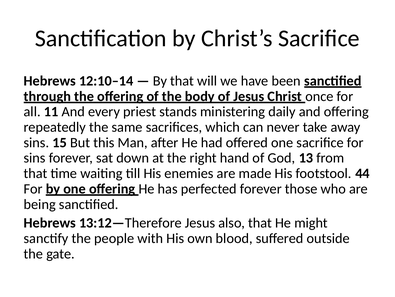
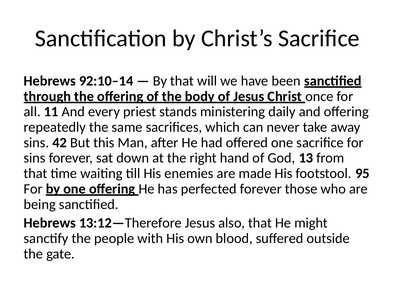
12:10–14: 12:10–14 -> 92:10–14 (106, 81)
15: 15 -> 42 (60, 142)
44: 44 -> 95 (363, 173)
